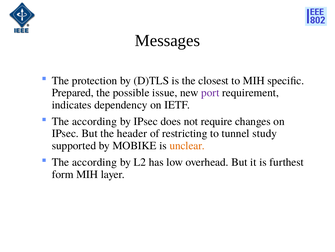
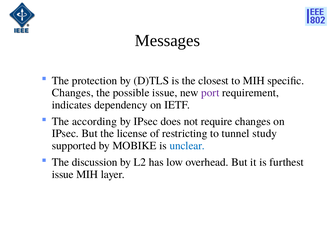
Prepared: Prepared -> Changes (73, 93)
header: header -> license (132, 133)
unclear colour: orange -> blue (187, 145)
according: according -> discussion (95, 162)
form: form -> issue (63, 174)
